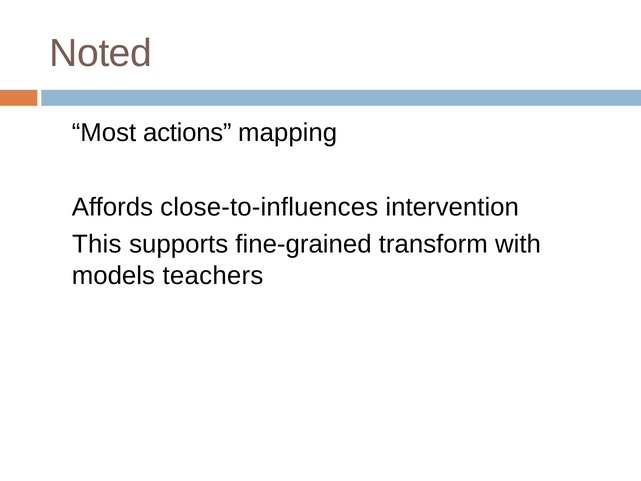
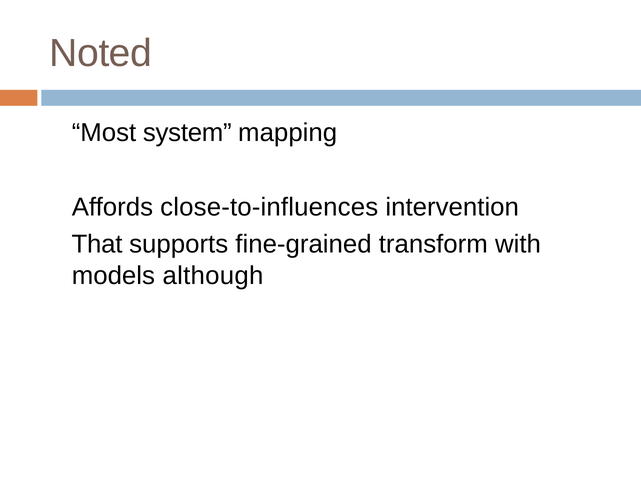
actions: actions -> system (187, 133)
This: This -> That (97, 244)
teachers: teachers -> although (213, 275)
